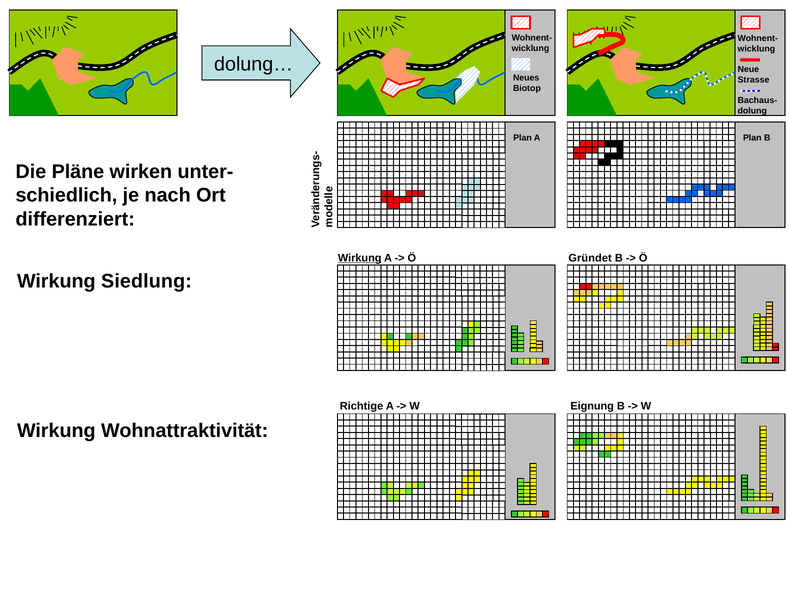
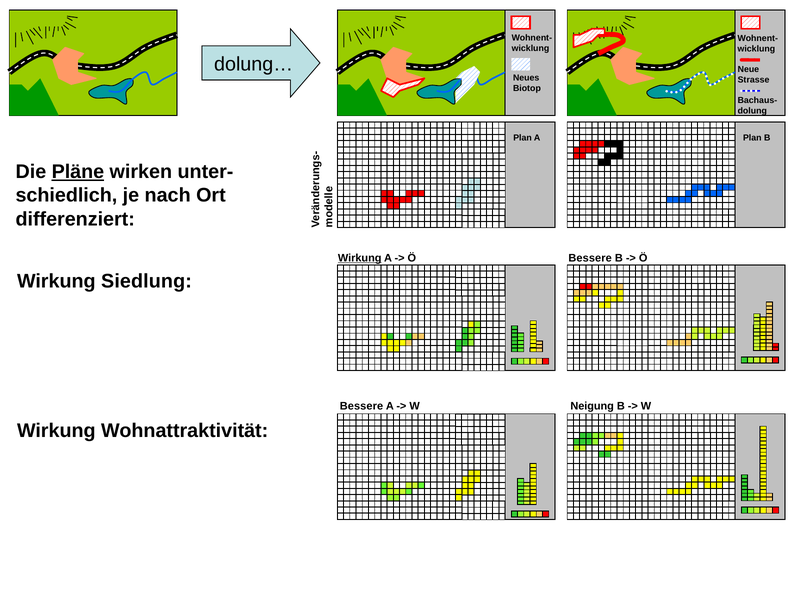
Pläne underline: none -> present (78, 172)
Gründet: Gründet -> Bessere (590, 258)
Richtige: Richtige -> Bessere (361, 406)
Eignung: Eignung -> Neigung (592, 406)
